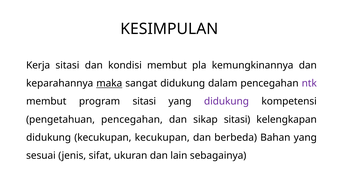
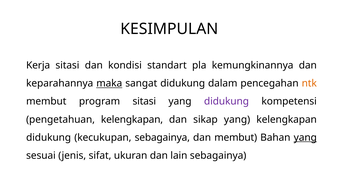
kondisi membut: membut -> standart (167, 65)
ntk colour: purple -> orange (309, 83)
pengetahuan pencegahan: pencegahan -> kelengkapan (132, 119)
sikap sitasi: sitasi -> yang (237, 119)
kecukupan kecukupan: kecukupan -> sebagainya (162, 137)
dan berbeda: berbeda -> membut (236, 137)
yang underline: none -> present (305, 137)
